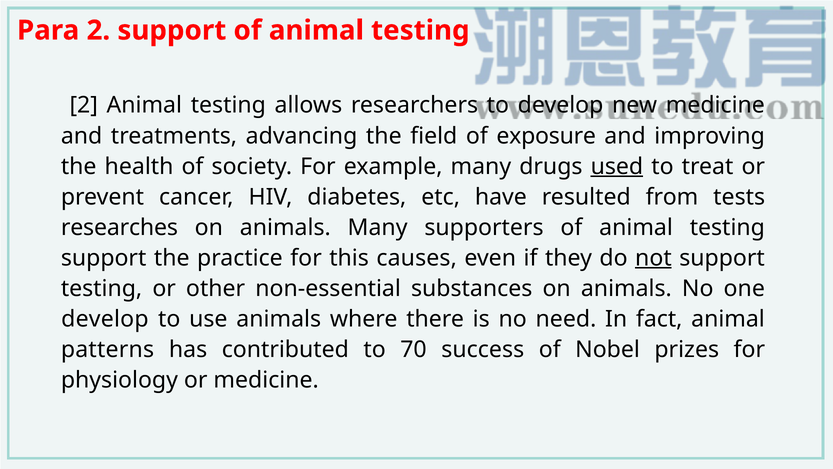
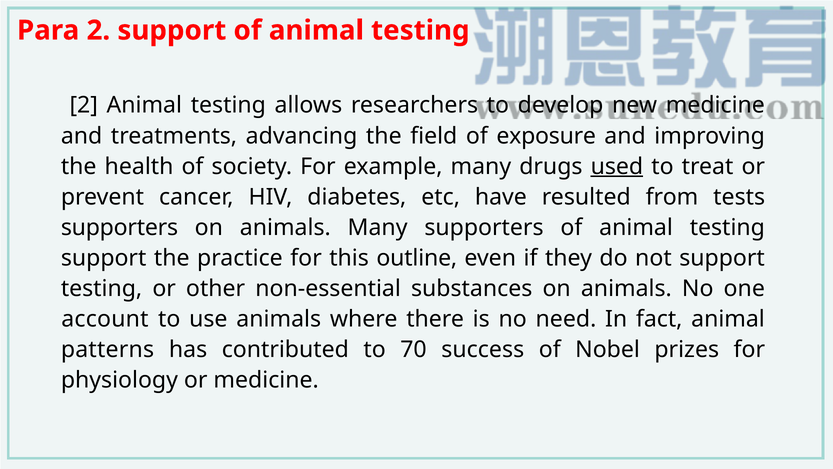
researches: researches -> supporters (119, 227)
causes: causes -> outline (417, 258)
not underline: present -> none (653, 258)
develop: develop -> account (105, 319)
